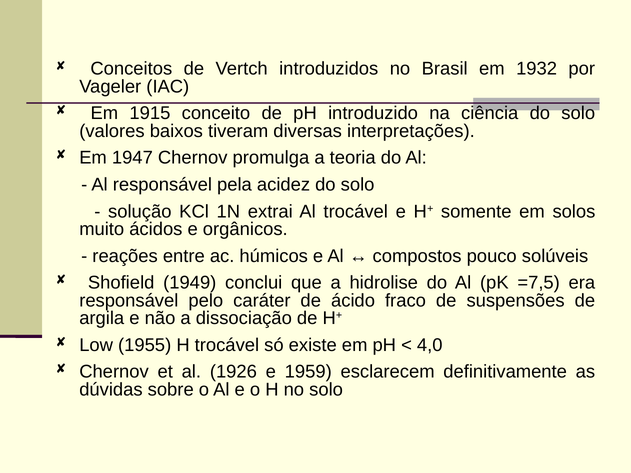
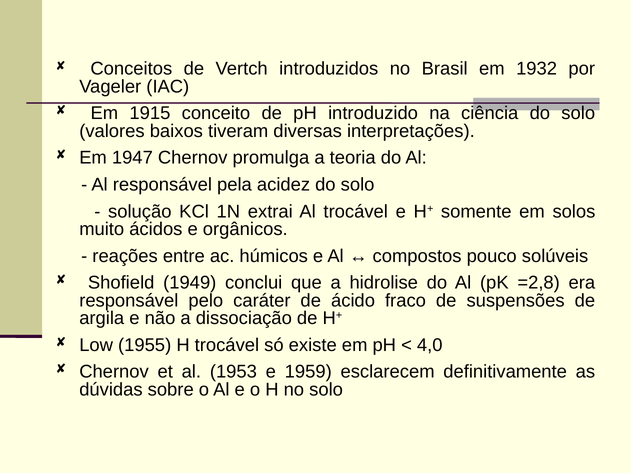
=7,5: =7,5 -> =2,8 (539, 283)
1926: 1926 -> 1953 (233, 372)
